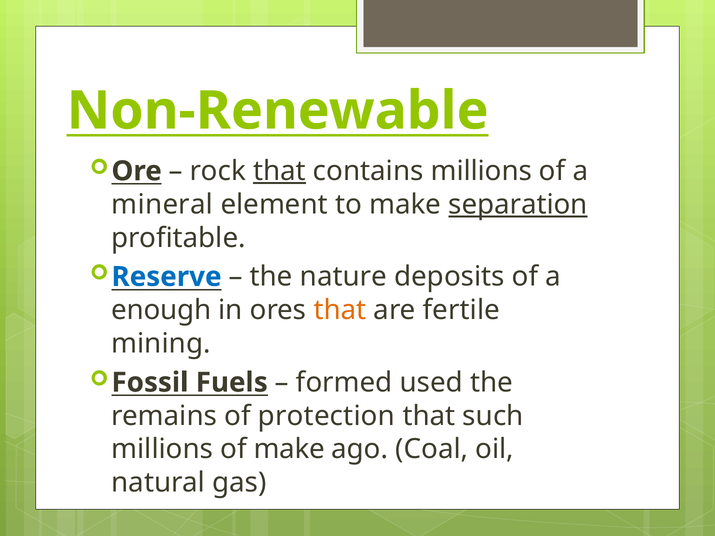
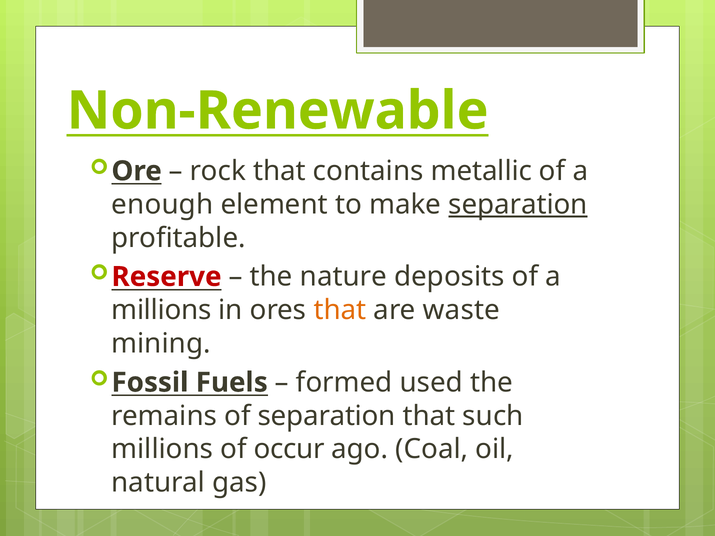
that underline: present -> none (279, 171)
contains millions: millions -> metallic (481, 171)
mineral: mineral -> enough (162, 205)
Reserve colour: blue -> red (167, 277)
enough: enough -> millions (161, 310)
fertile: fertile -> waste (461, 310)
of protection: protection -> separation (327, 416)
of make: make -> occur (289, 449)
